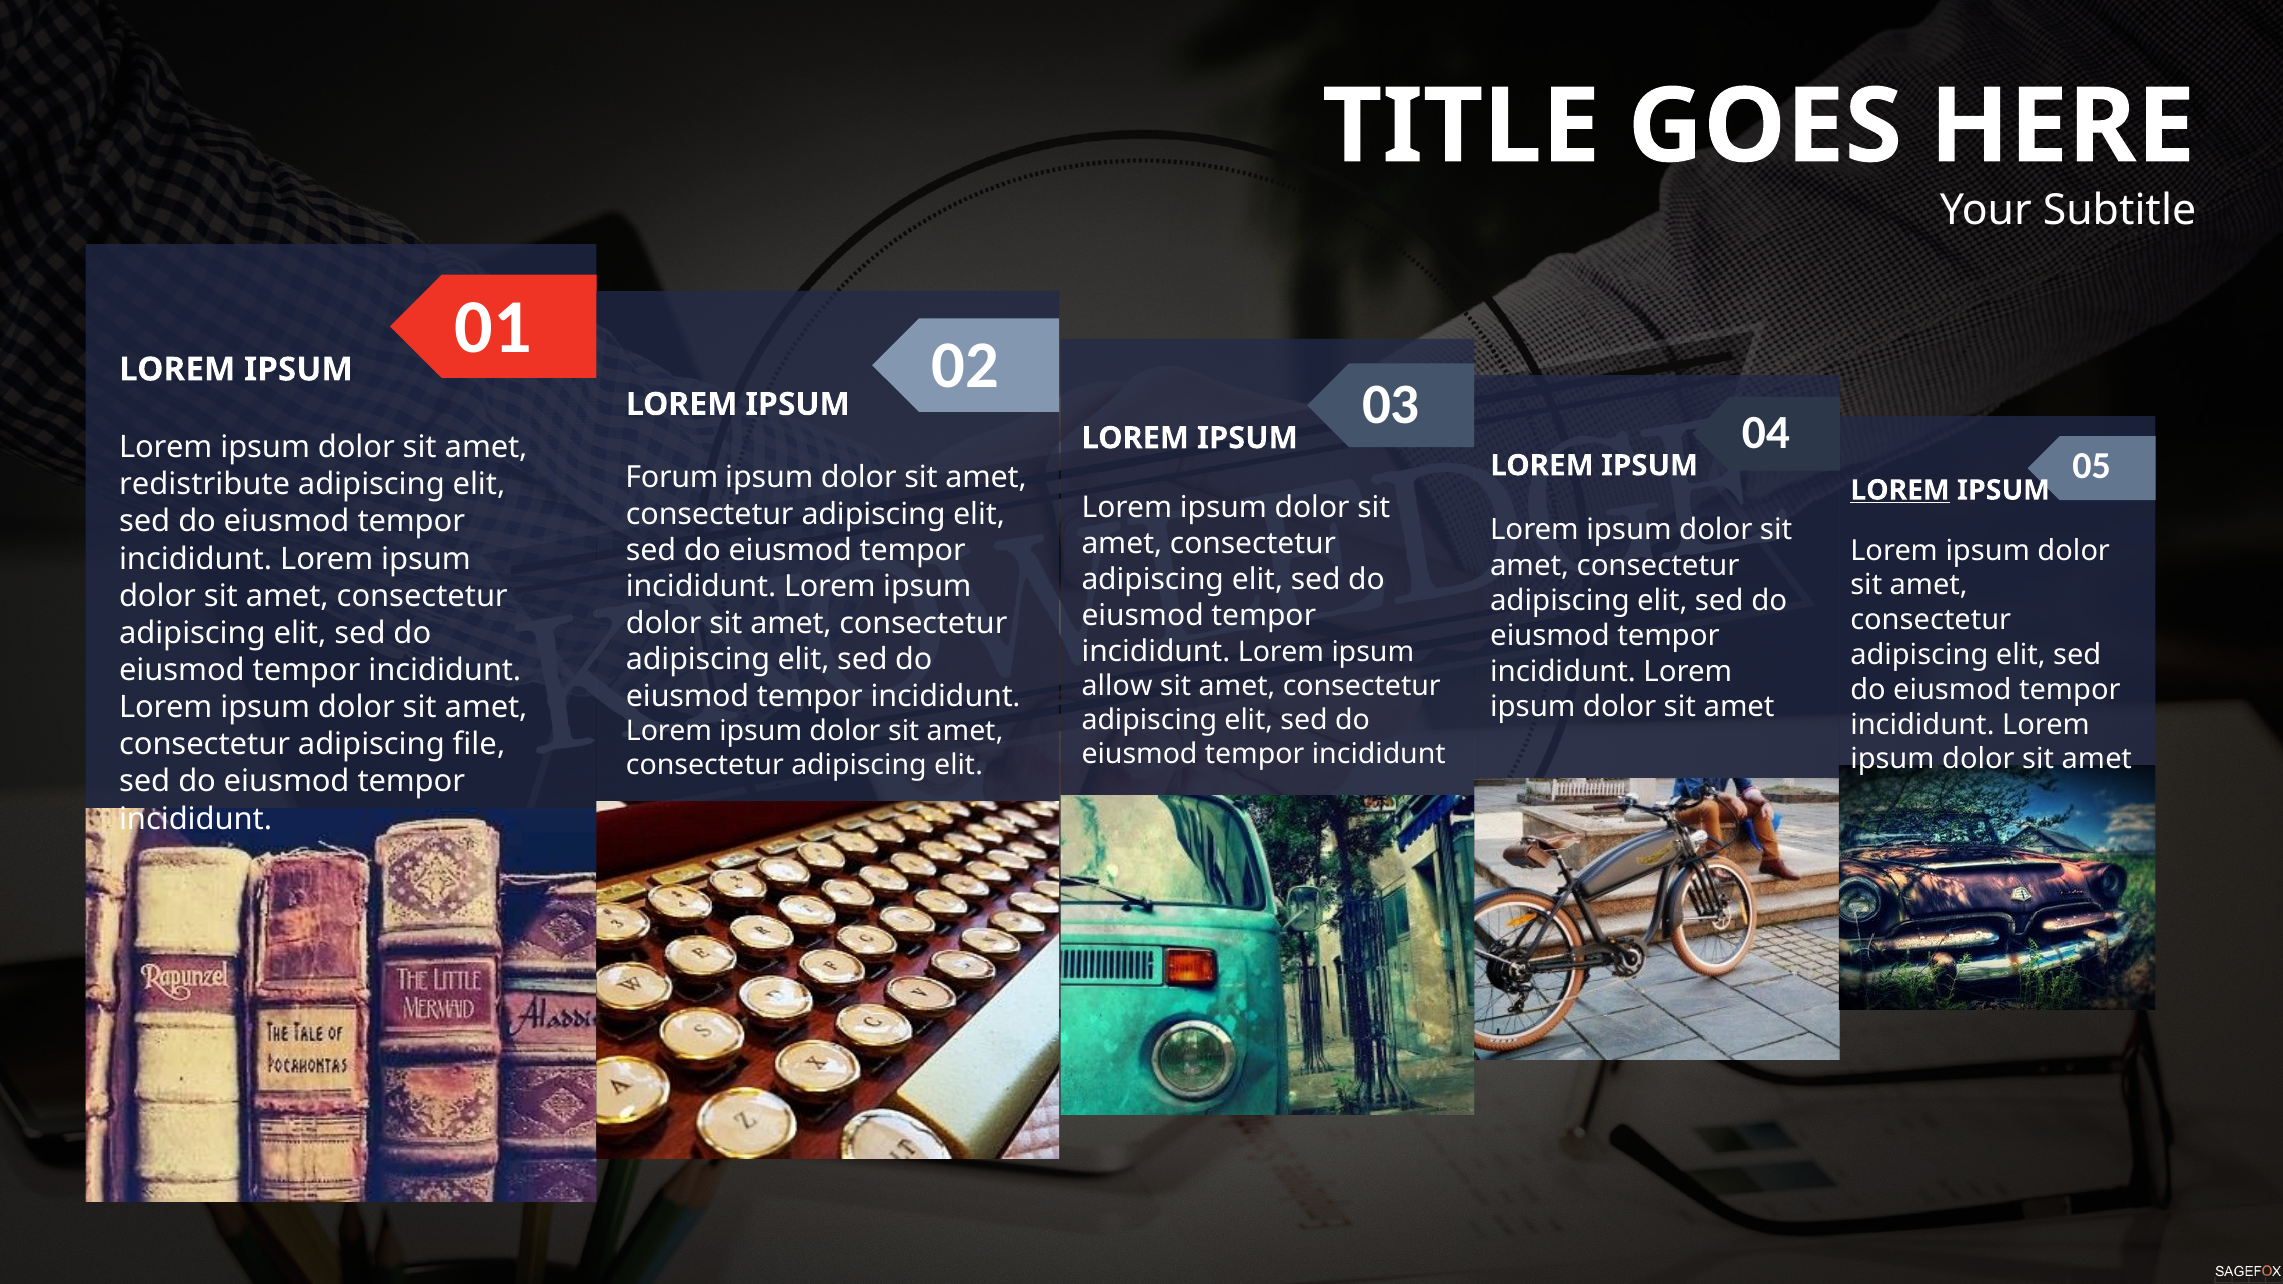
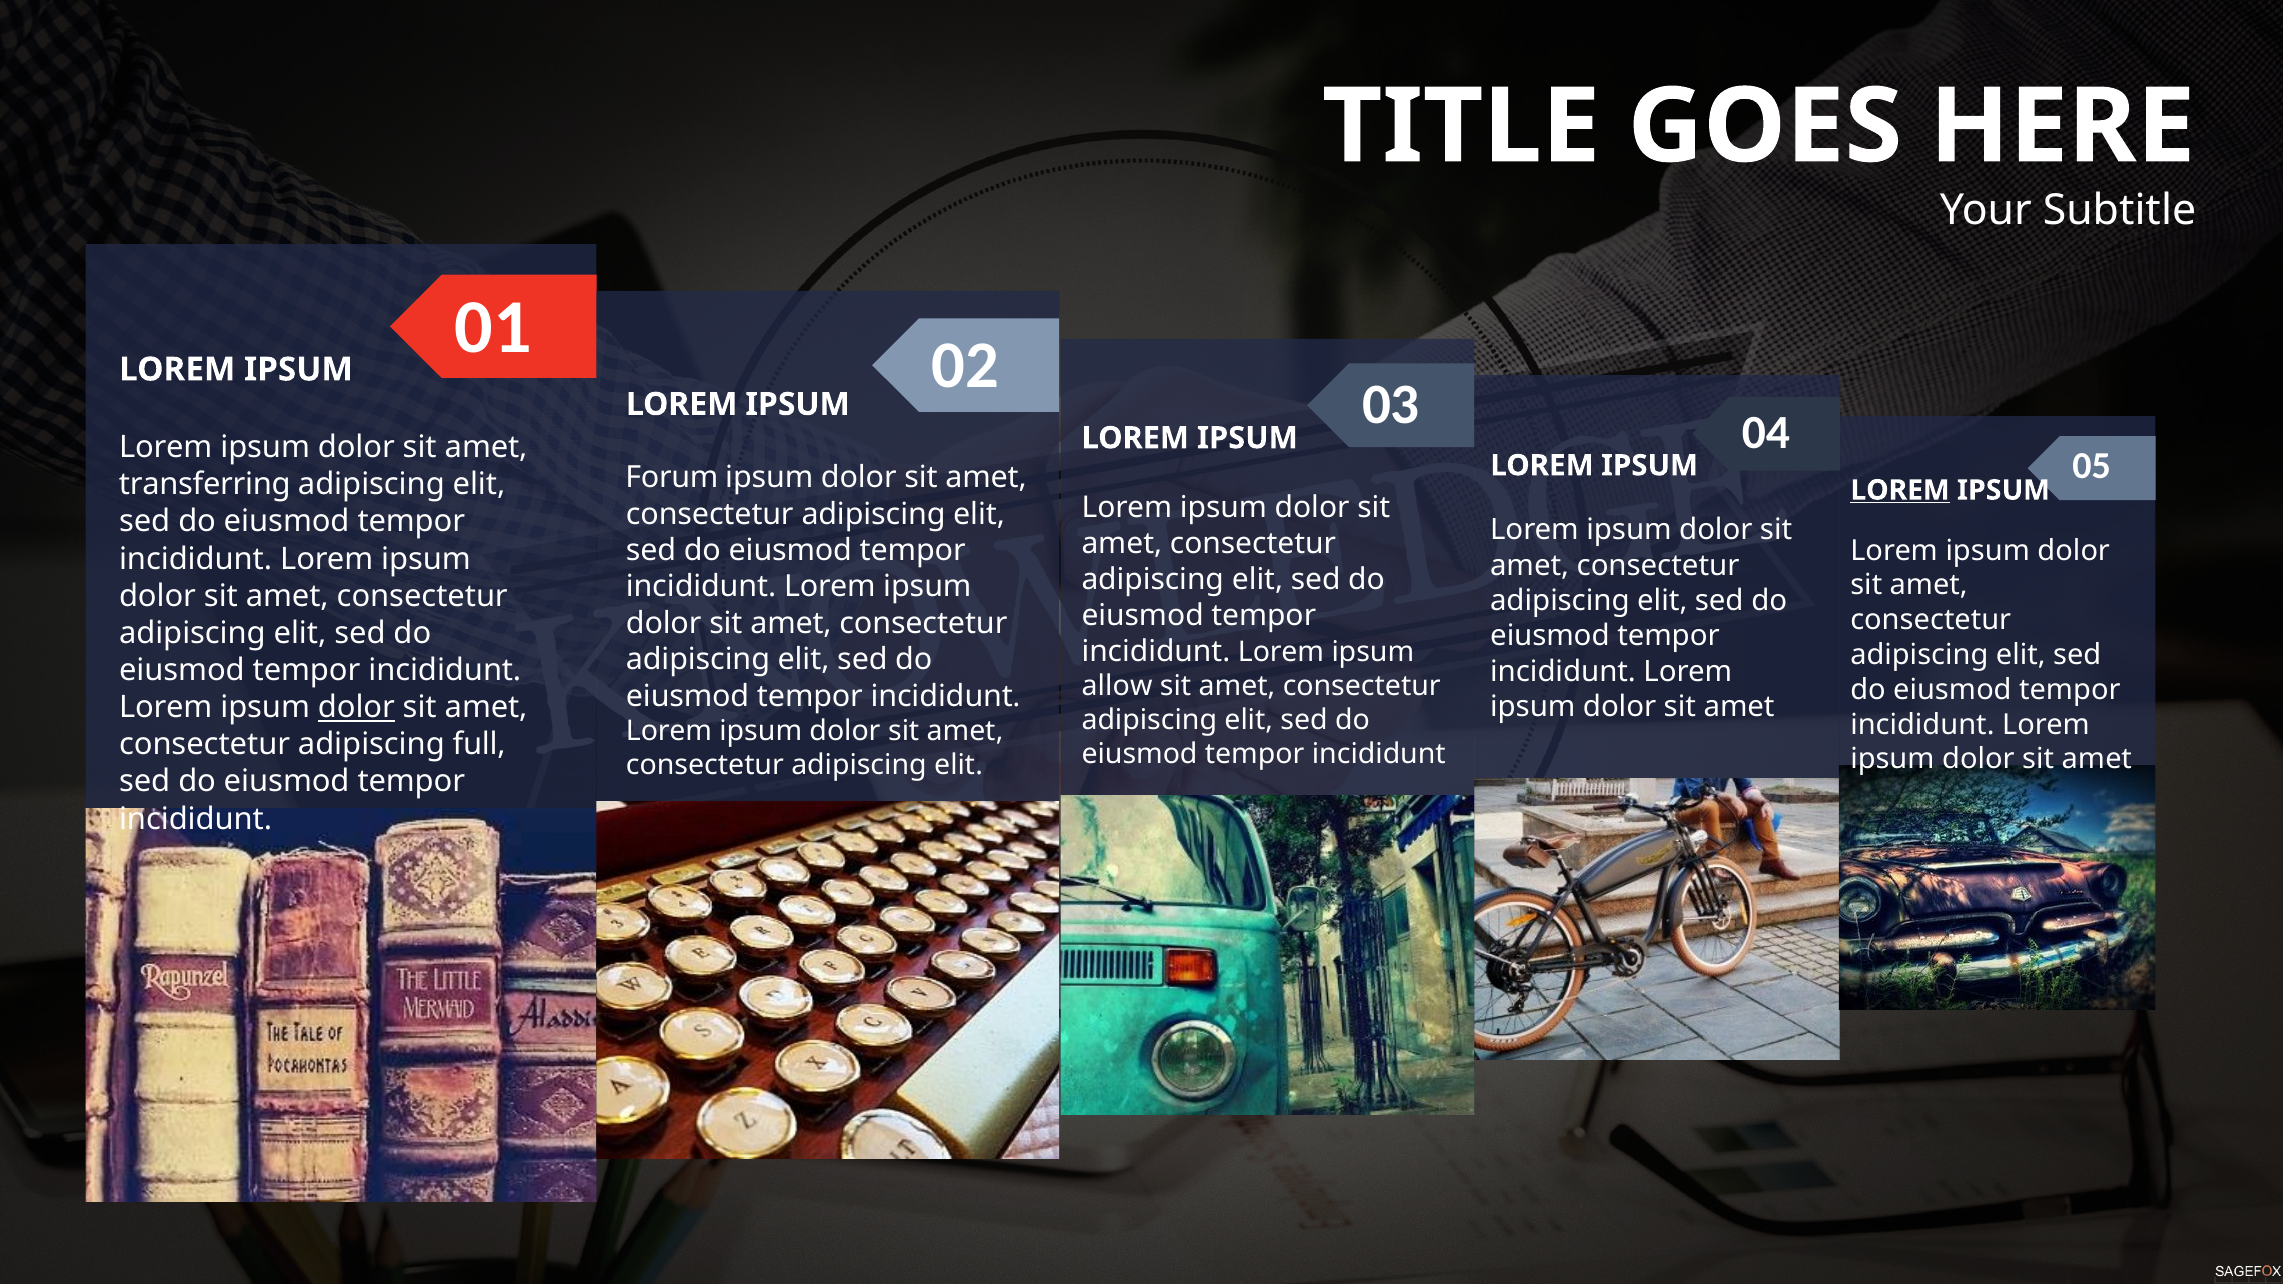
redistribute: redistribute -> transferring (205, 485)
dolor underline: none -> present (356, 708)
file: file -> full (479, 745)
